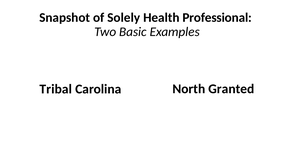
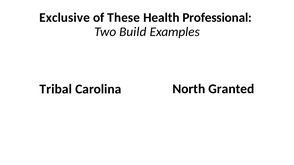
Snapshot: Snapshot -> Exclusive (65, 18)
Solely: Solely -> These (124, 18)
Basic: Basic -> Build (133, 32)
